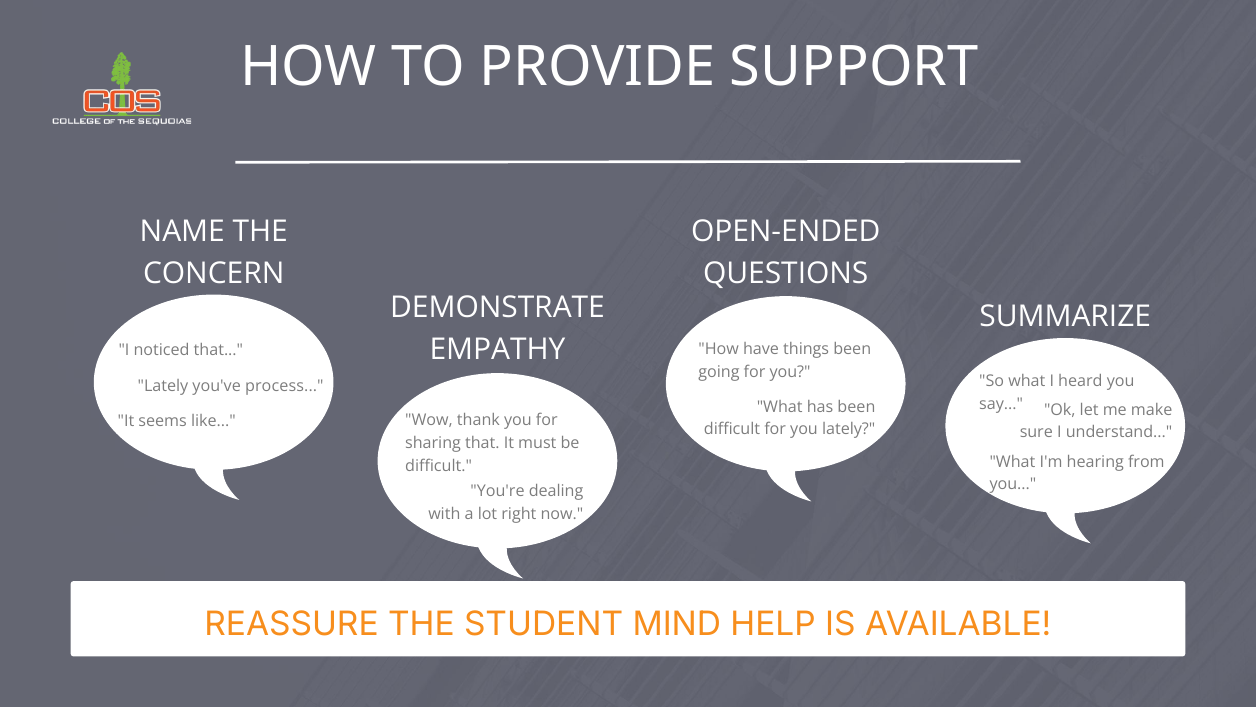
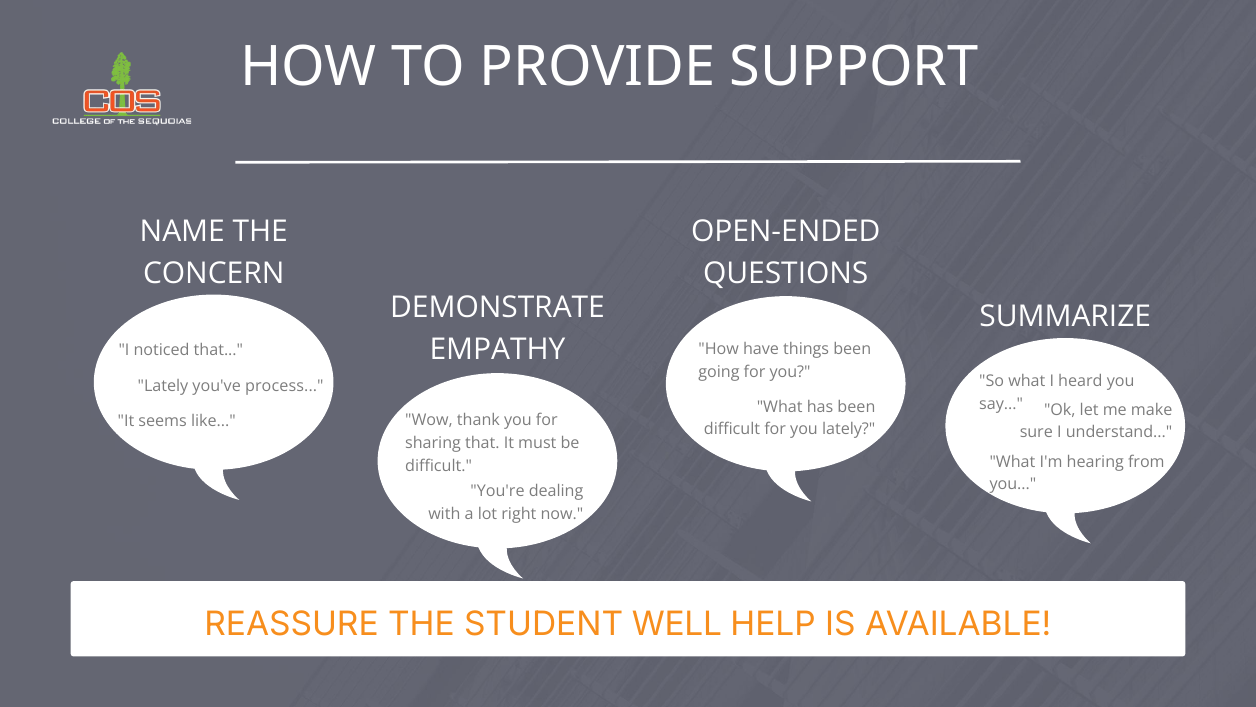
MIND: MIND -> WELL (677, 624)
